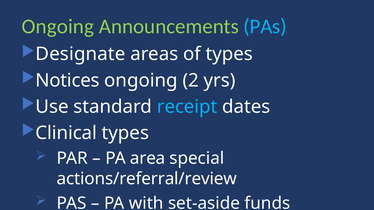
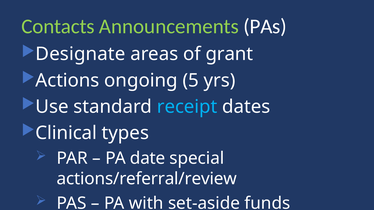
Ongoing: Ongoing -> Contacts (58, 27)
PAs colour: light blue -> white (265, 27)
of types: types -> grant (229, 54)
Notices: Notices -> Actions (67, 81)
2: 2 -> 5 (191, 81)
area: area -> date (148, 158)
